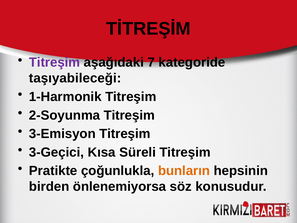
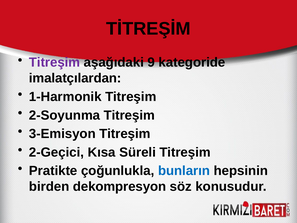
7: 7 -> 9 (151, 62)
taşıyabileceği: taşıyabileceği -> imalatçılardan (75, 78)
3-Geçici: 3-Geçici -> 2-Geçici (56, 152)
bunların colour: orange -> blue (184, 171)
önlenemiyorsa: önlenemiyorsa -> dekompresyon (120, 186)
